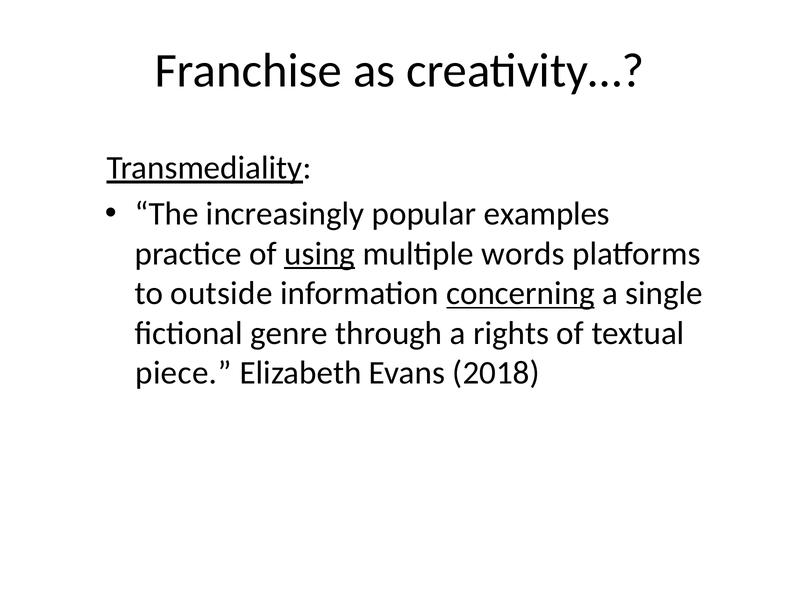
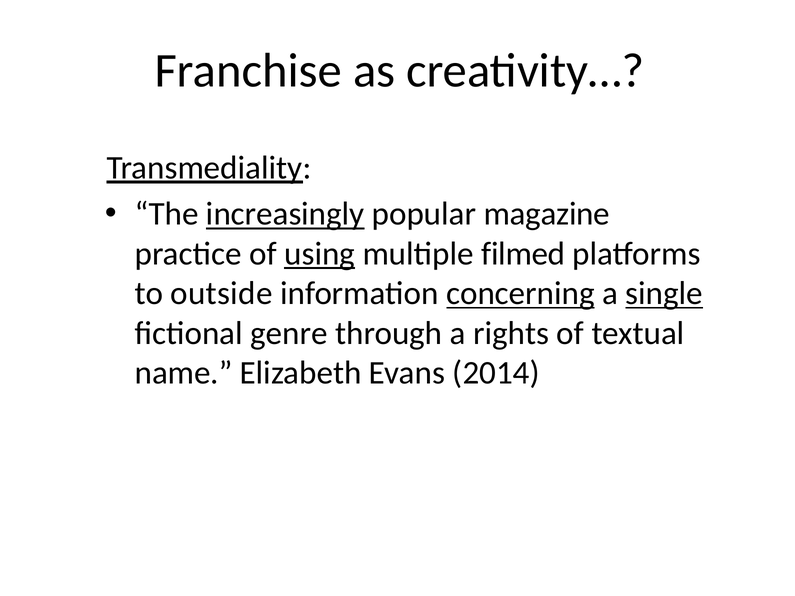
increasingly underline: none -> present (285, 214)
examples: examples -> magazine (547, 214)
words: words -> filmed (523, 254)
single underline: none -> present (664, 294)
piece: piece -> name (184, 373)
2018: 2018 -> 2014 (496, 373)
